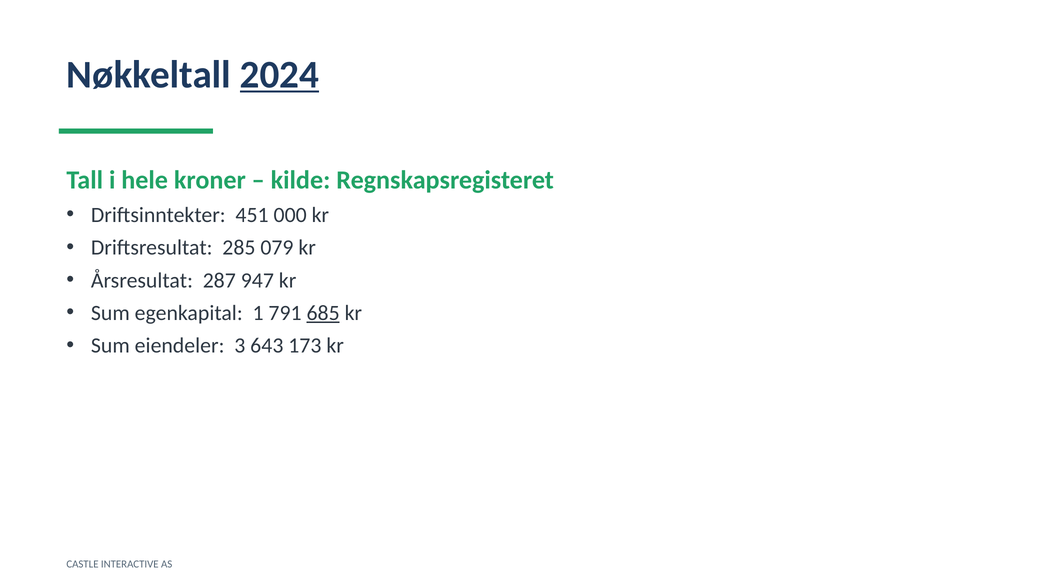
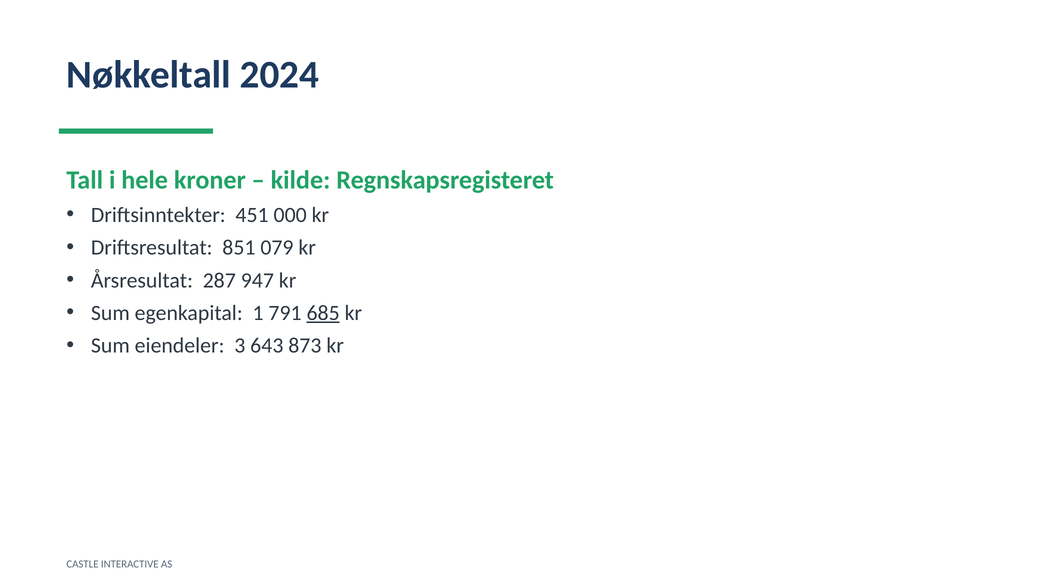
2024 underline: present -> none (279, 75)
285: 285 -> 851 (239, 248)
173: 173 -> 873 (305, 346)
